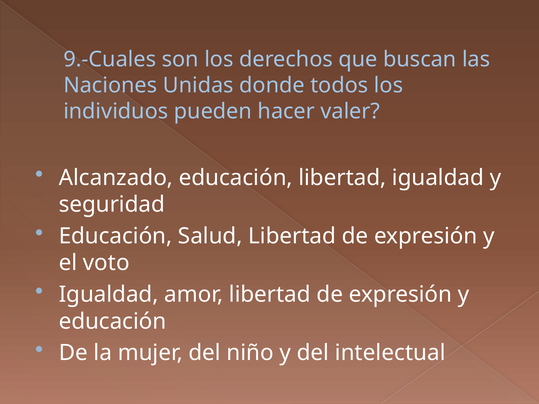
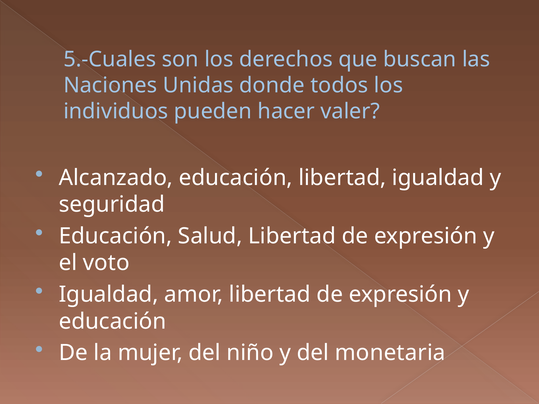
9.-Cuales: 9.-Cuales -> 5.-Cuales (110, 59)
intelectual: intelectual -> monetaria (390, 353)
